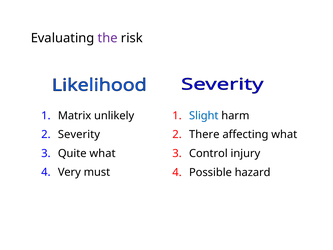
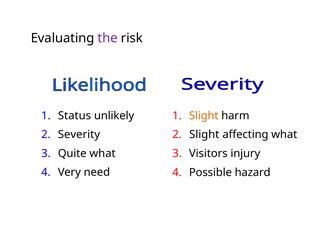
Matrix: Matrix -> Status (74, 116)
Slight colour: blue -> orange (204, 116)
There: There -> Slight (204, 134)
Control: Control -> Visitors (208, 153)
must: must -> need (97, 172)
